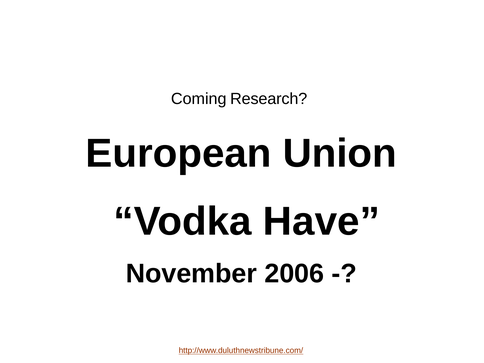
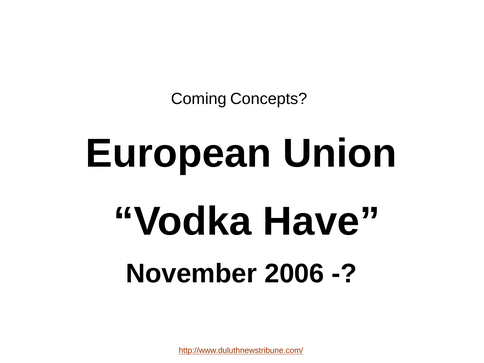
Research: Research -> Concepts (269, 99)
